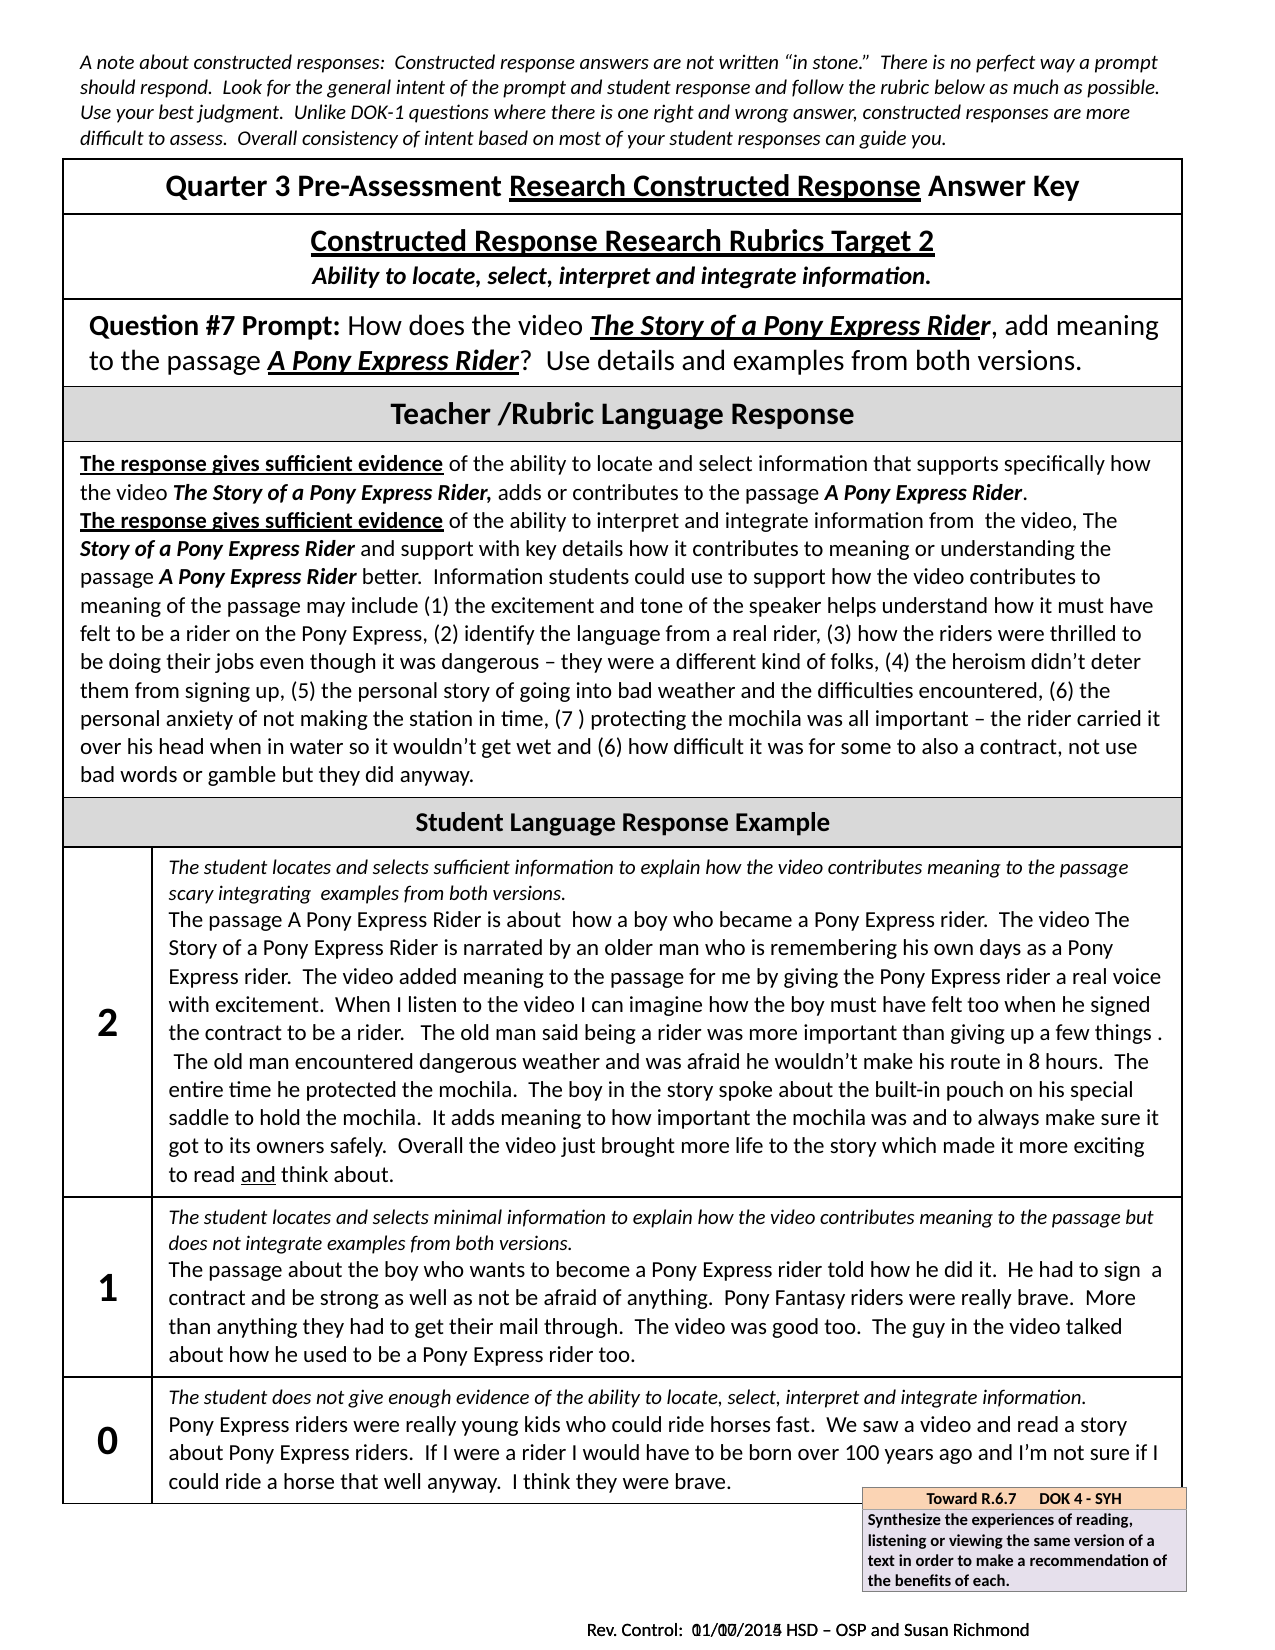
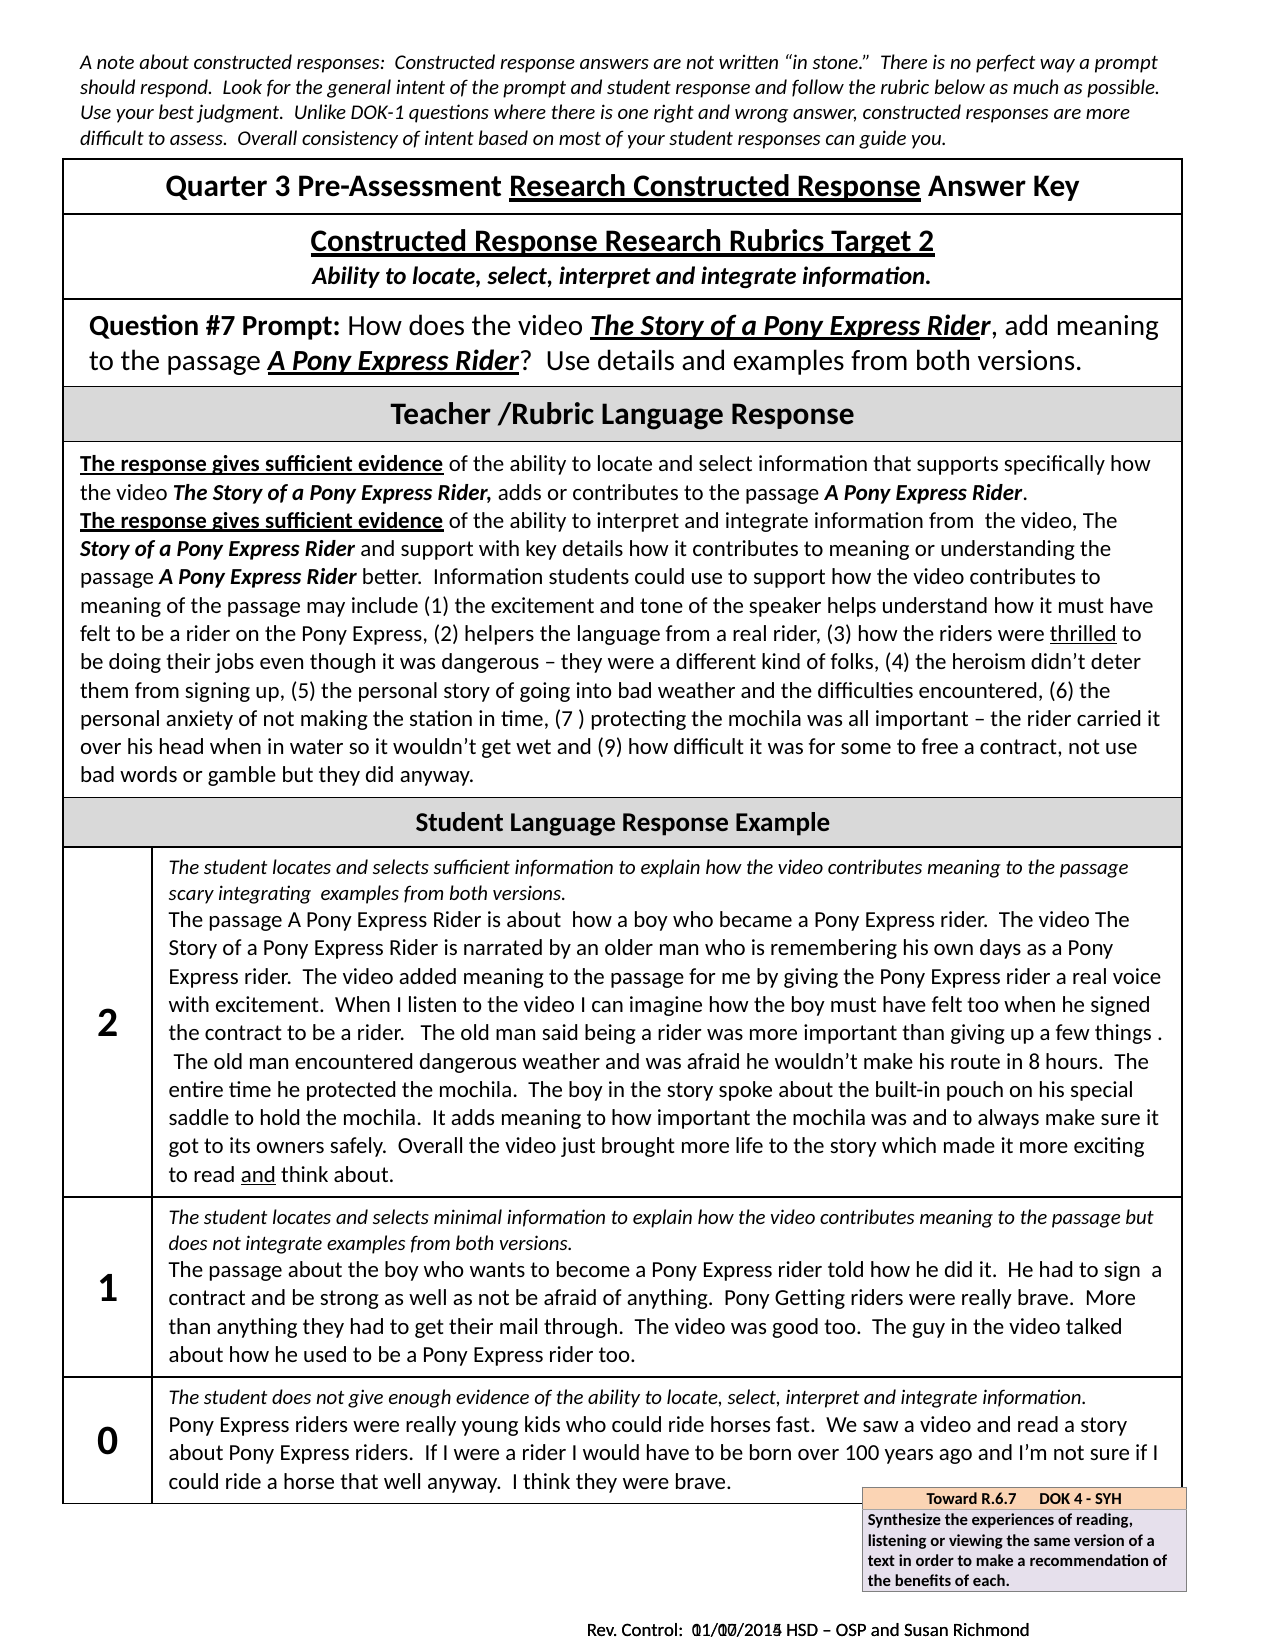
identify: identify -> helpers (499, 634)
thrilled underline: none -> present (1083, 634)
and 6: 6 -> 9 (610, 747)
also: also -> free (940, 747)
Fantasy: Fantasy -> Getting (810, 1298)
